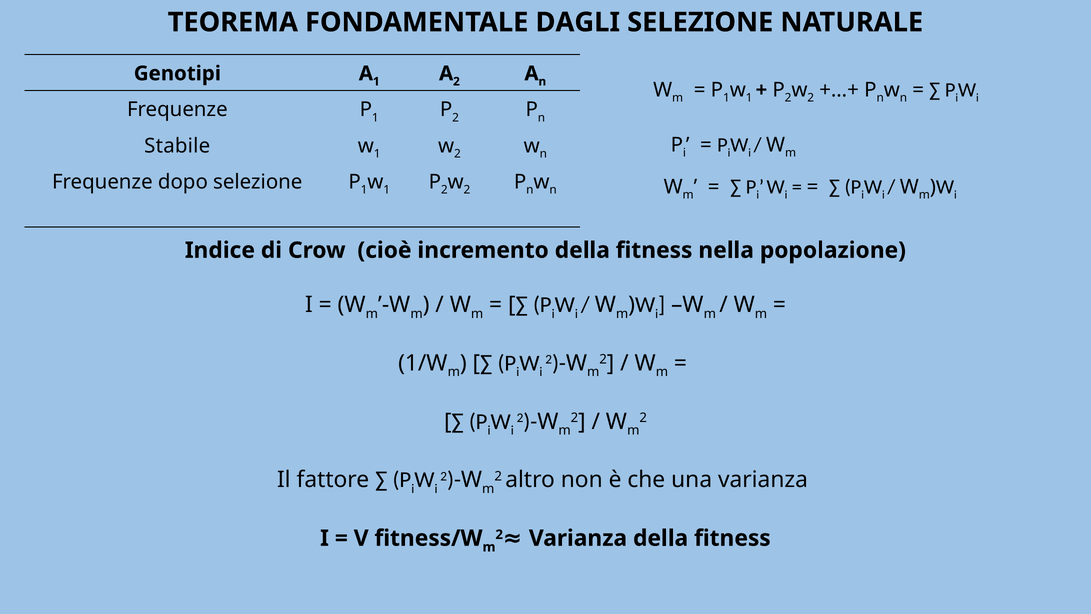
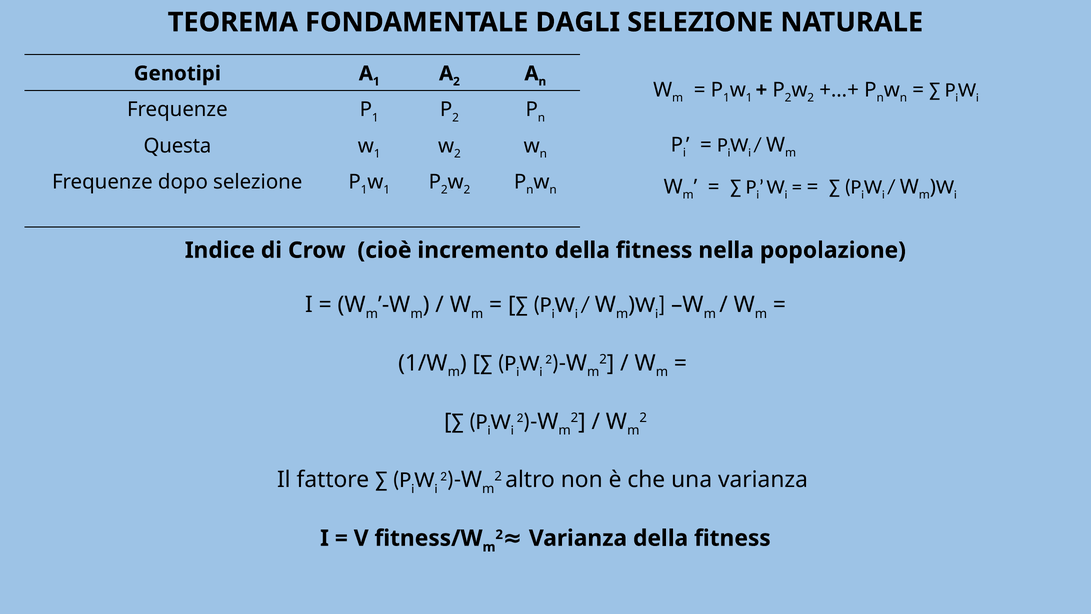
Stabile: Stabile -> Questa (177, 146)
